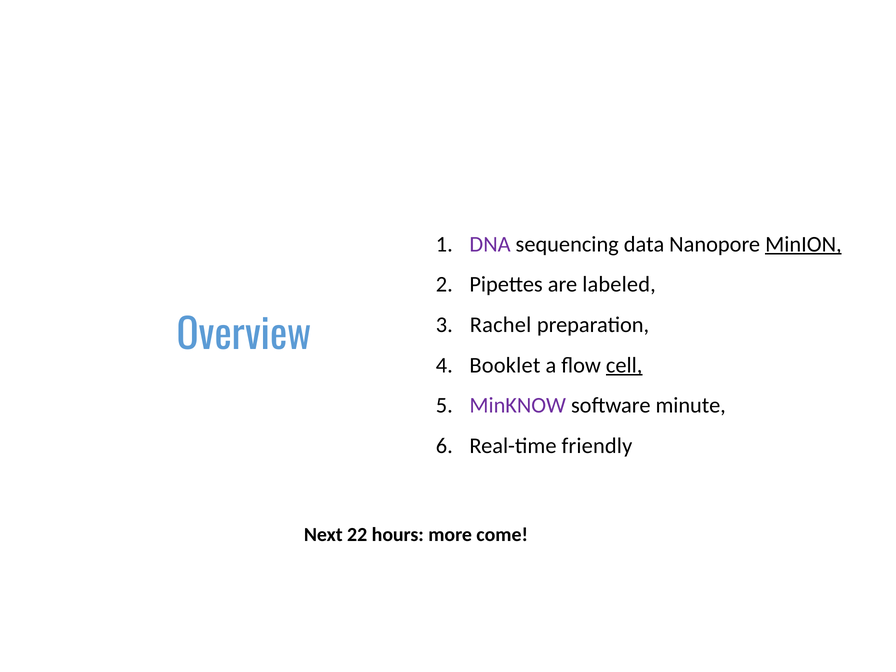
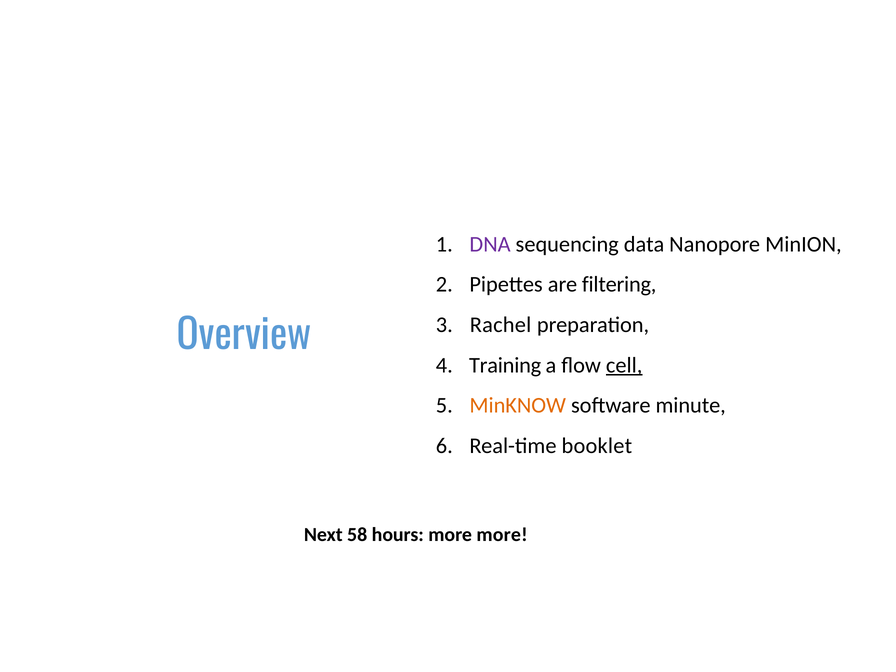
MinION underline: present -> none (803, 244)
labeled: labeled -> filtering (619, 285)
Booklet: Booklet -> Training (505, 365)
MinKNOW colour: purple -> orange (518, 406)
friendly: friendly -> booklet (597, 446)
22: 22 -> 58 (357, 535)
more come: come -> more (502, 535)
